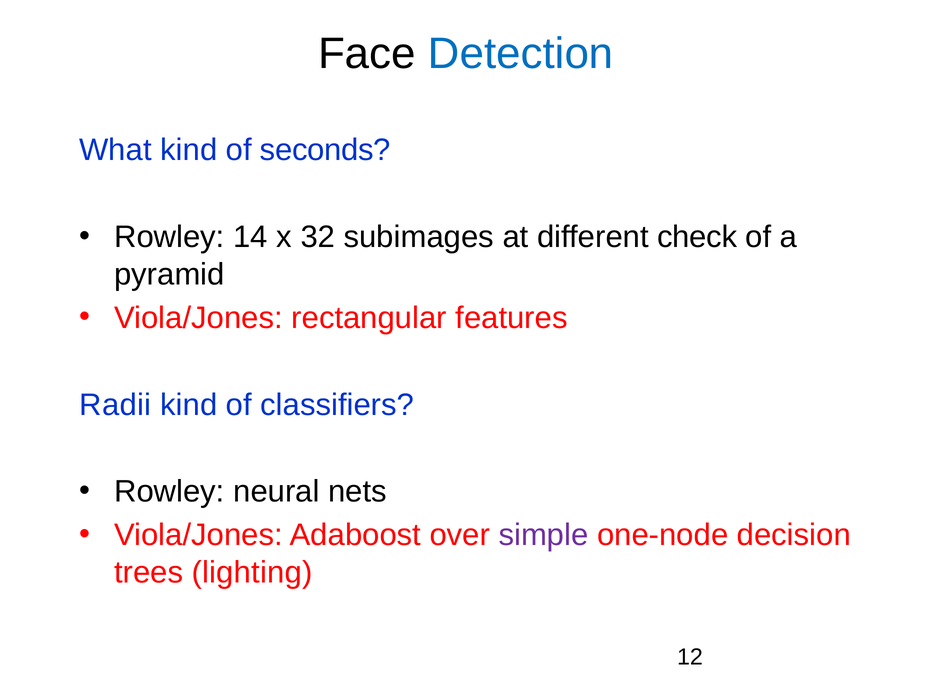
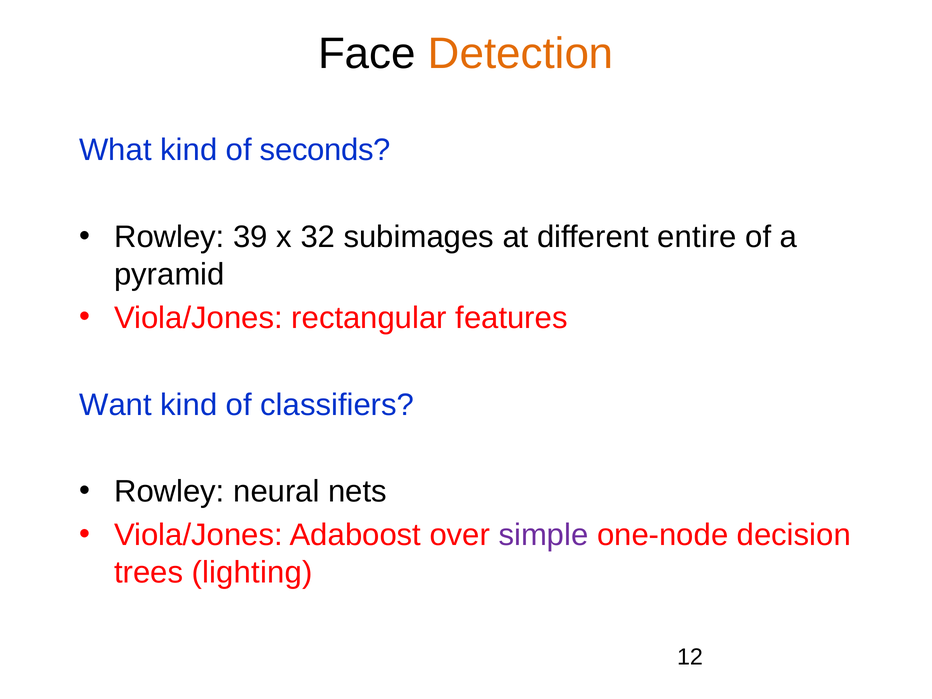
Detection colour: blue -> orange (521, 54)
14: 14 -> 39 (250, 237)
check: check -> entire (697, 237)
Radii: Radii -> Want (115, 405)
